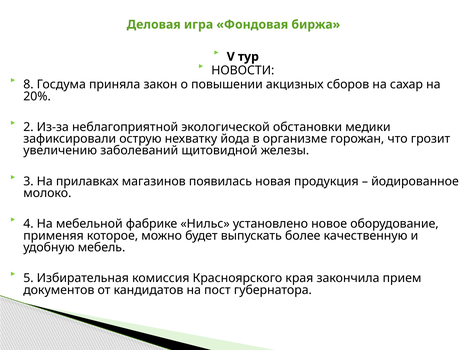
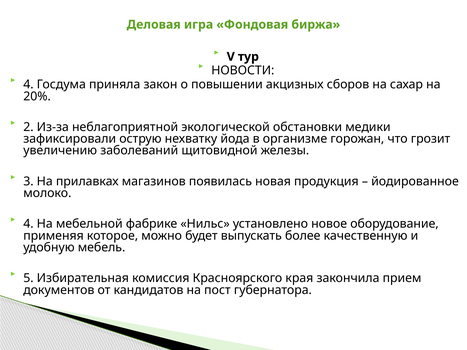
8: 8 -> 4 (28, 85)
